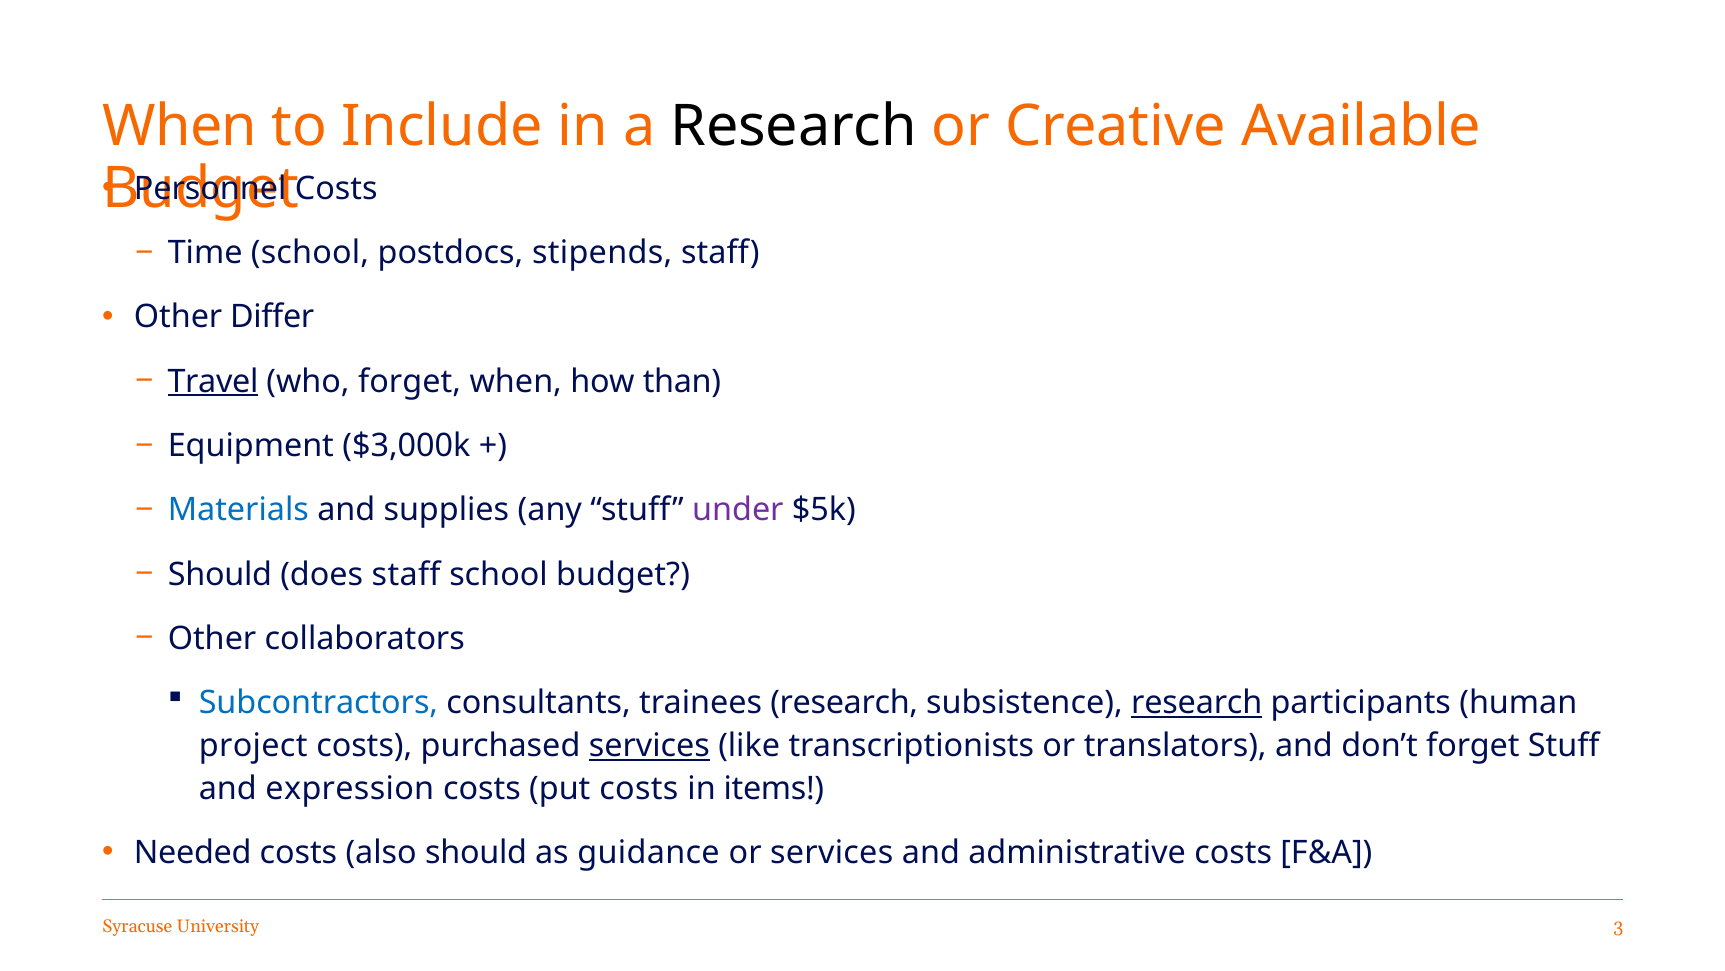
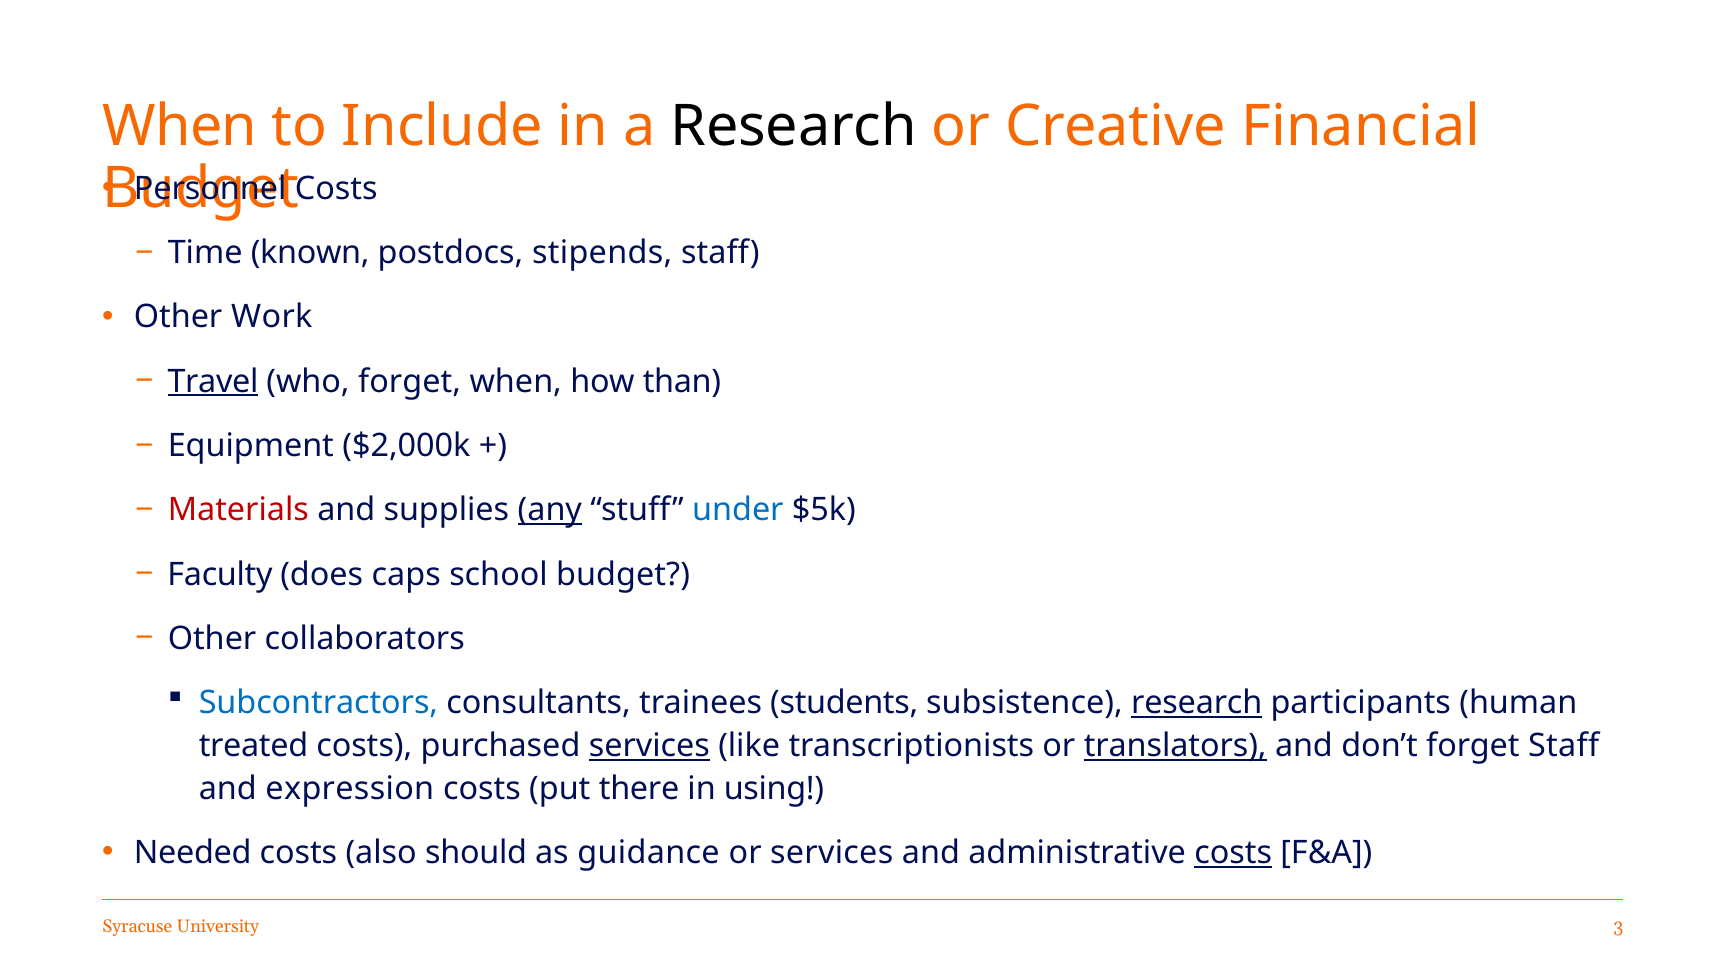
Available: Available -> Financial (1361, 126)
Time school: school -> known (310, 253)
Differ: Differ -> Work (272, 317)
$3,000k: $3,000k -> $2,000k (406, 446)
Materials colour: blue -> red (238, 510)
any underline: none -> present (550, 510)
under colour: purple -> blue (738, 510)
Should: Should -> Faculty (220, 574)
does staff: staff -> caps (406, 574)
trainees research: research -> students (844, 703)
project: project -> treated (253, 745)
translators underline: none -> present (1175, 745)
forget Stuff: Stuff -> Staff (1564, 745)
put costs: costs -> there (639, 788)
items: items -> using (774, 788)
costs underline: none -> present (1233, 852)
